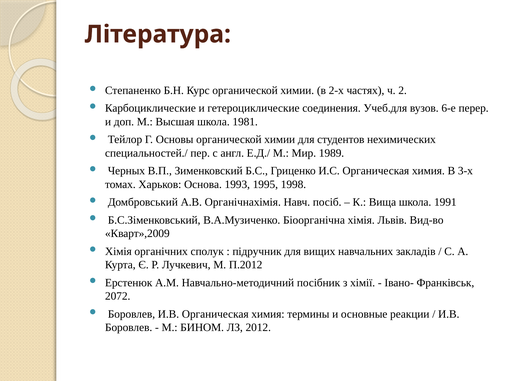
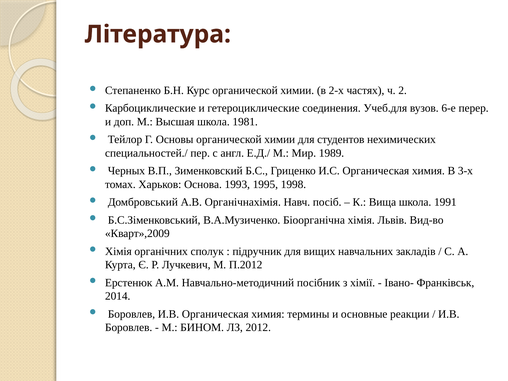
2072: 2072 -> 2014 (118, 296)
